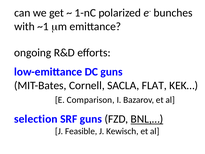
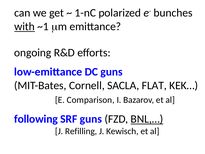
with underline: none -> present (25, 27)
selection: selection -> following (36, 119)
Feasible: Feasible -> Refilling (81, 131)
